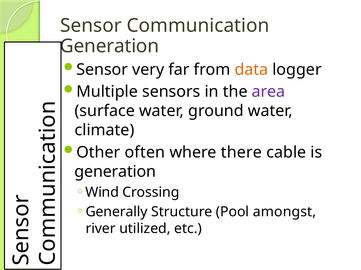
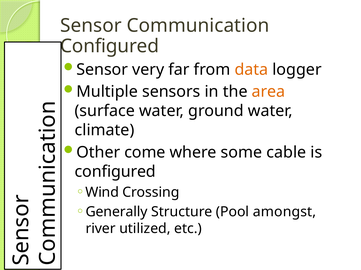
Generation: Generation -> Configured (110, 46)
area colour: purple -> orange (268, 92)
often: often -> come (145, 153)
there: there -> some (241, 153)
generation: generation -> configured (115, 172)
